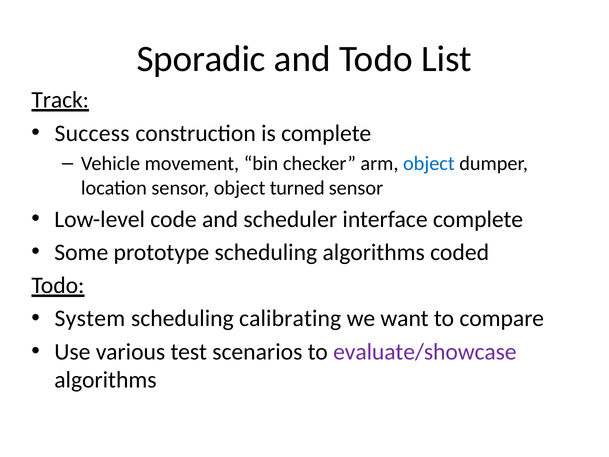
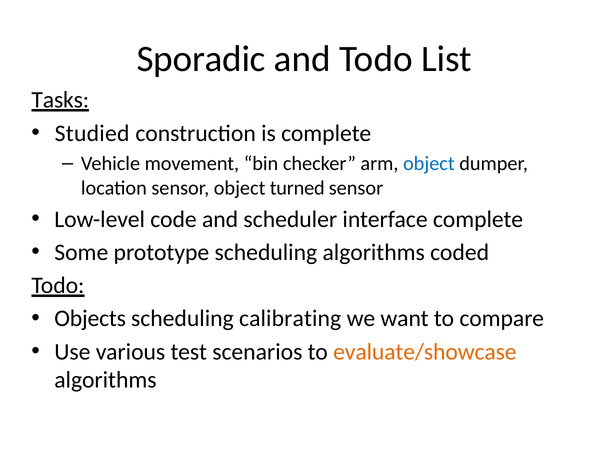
Track: Track -> Tasks (60, 100)
Success: Success -> Studied (92, 133)
System: System -> Objects (90, 318)
evaluate/showcase colour: purple -> orange (425, 352)
